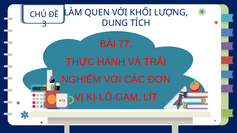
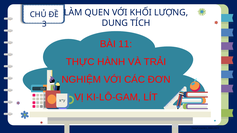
77: 77 -> 11 (125, 44)
